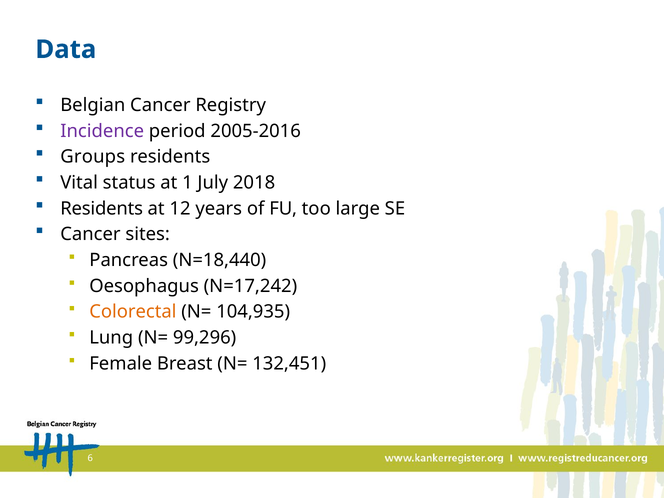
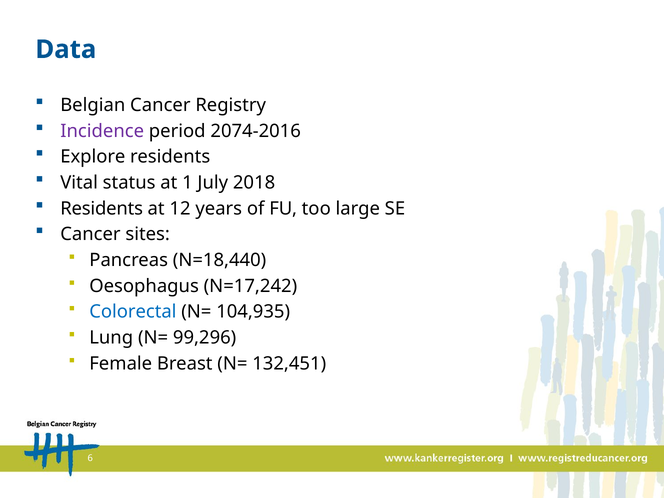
2005-2016: 2005-2016 -> 2074-2016 (256, 131)
Groups: Groups -> Explore (93, 157)
Colorectal colour: orange -> blue (133, 312)
